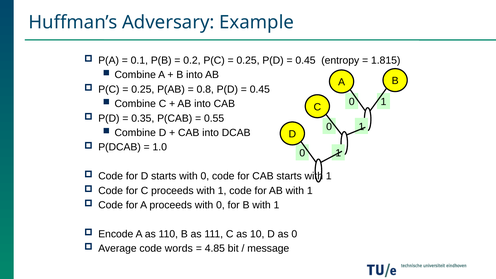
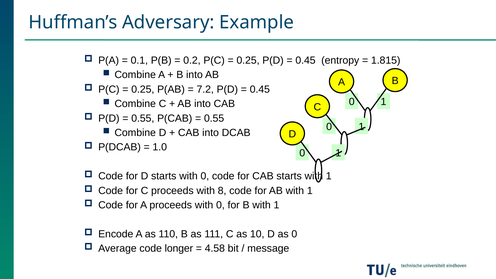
0.8: 0.8 -> 7.2 (205, 89)
0.35: 0.35 -> 0.55 (143, 118)
proceeds with 1: 1 -> 8 (222, 191)
words: words -> longer (179, 248)
4.85: 4.85 -> 4.58 (215, 248)
